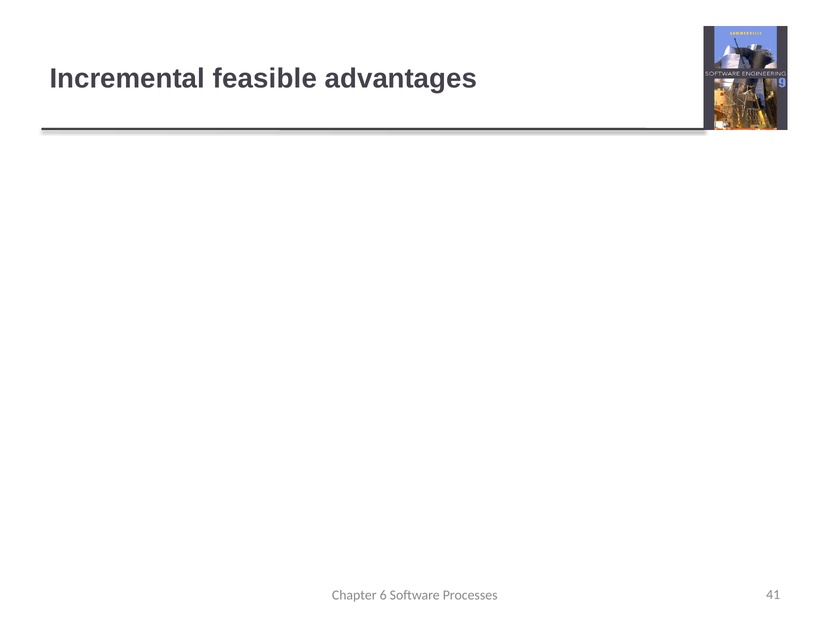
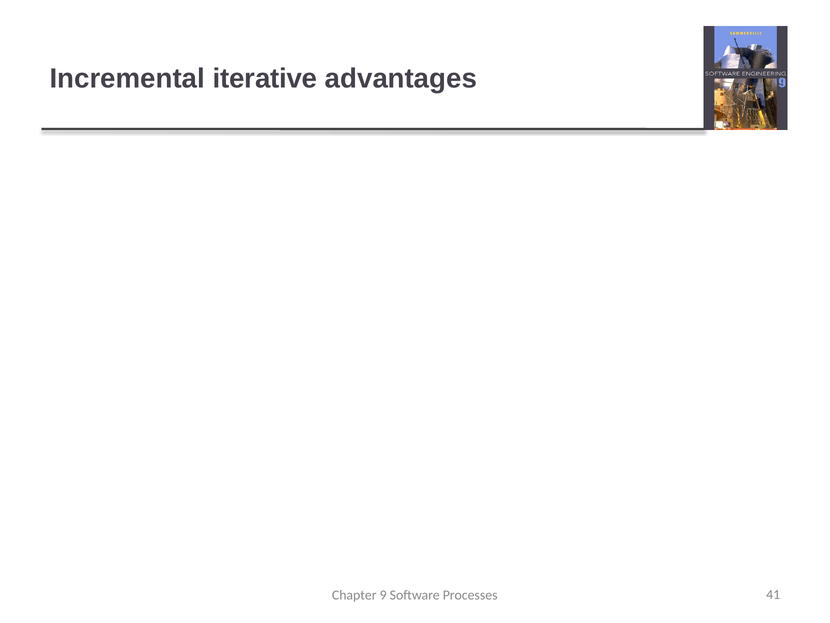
feasible: feasible -> iterative (265, 79)
6: 6 -> 9 (383, 594)
